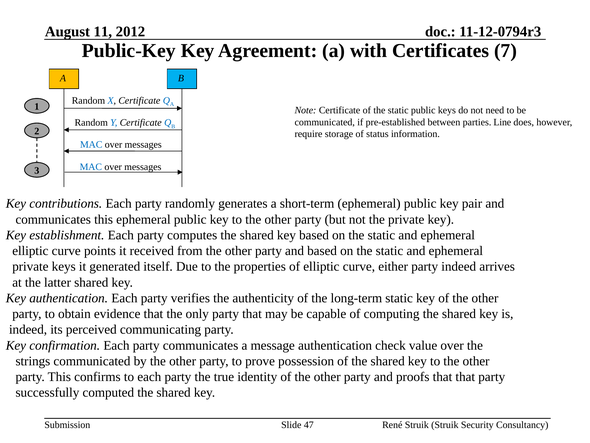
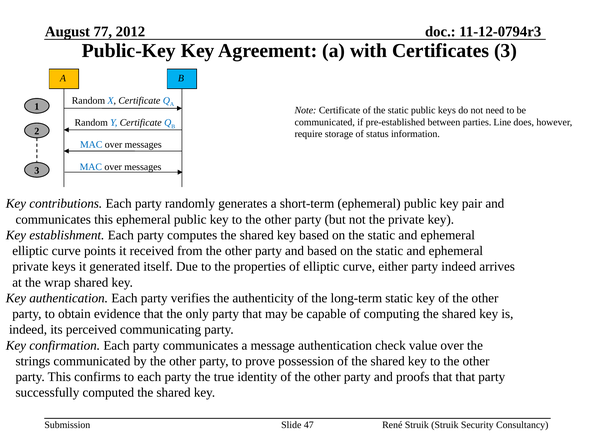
11: 11 -> 77 (103, 31)
Certificates 7: 7 -> 3 (505, 50)
latter: latter -> wrap (57, 282)
